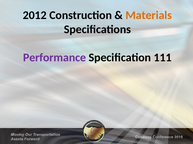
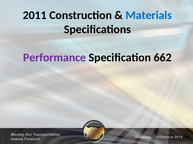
2012: 2012 -> 2011 (35, 15)
Materials colour: orange -> blue (149, 15)
111: 111 -> 662 (163, 58)
